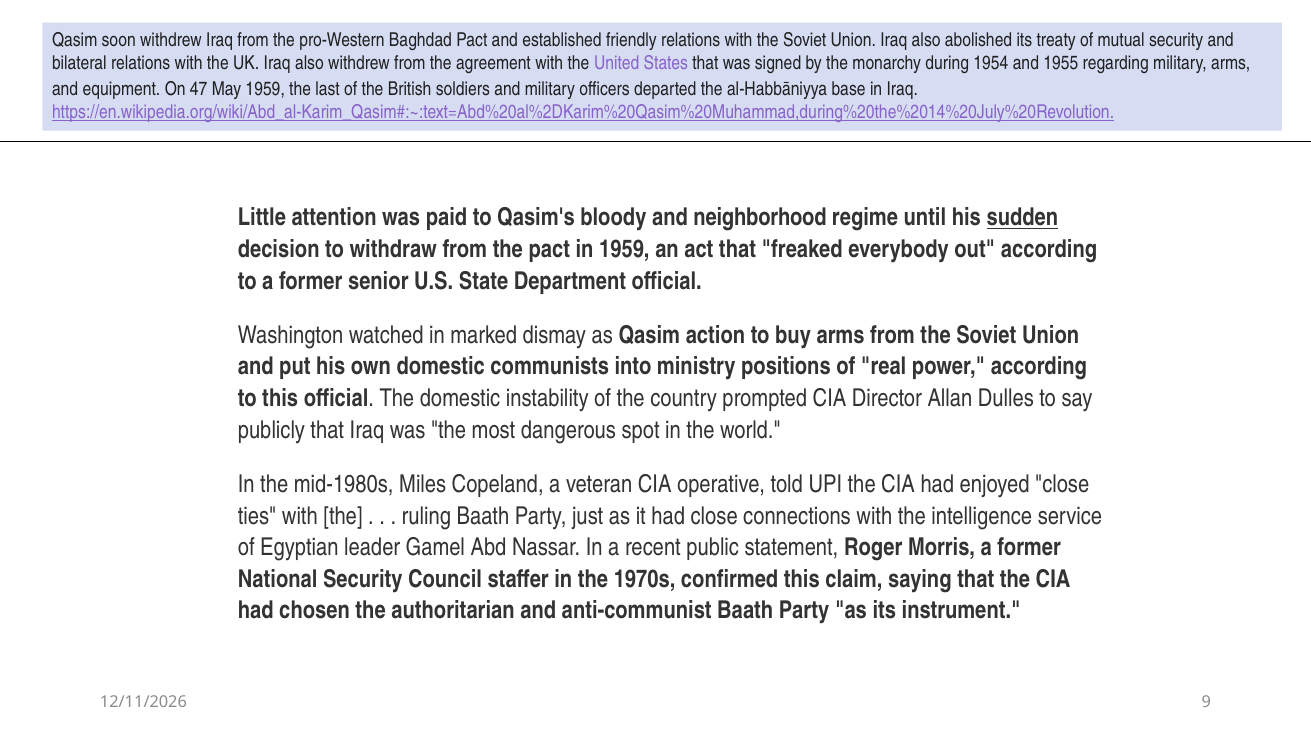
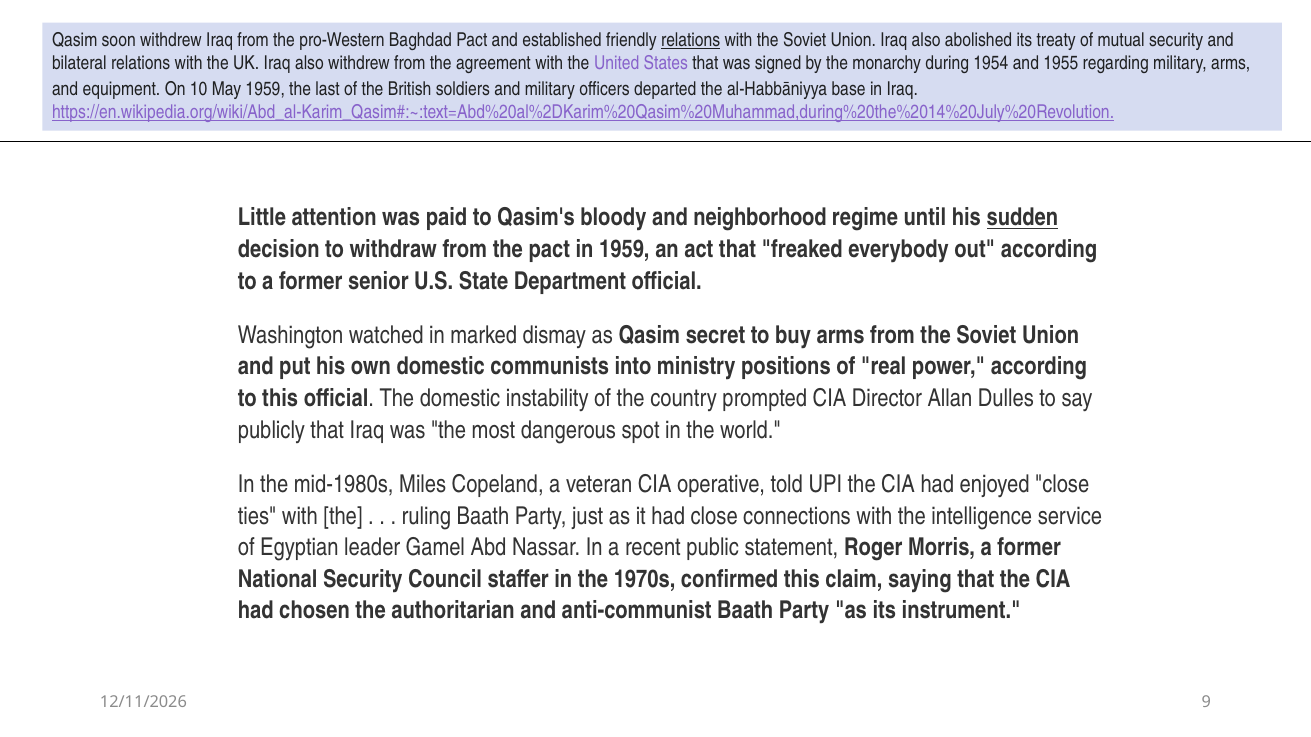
relations underline: none -> present (691, 40)
47: 47 -> 10 (199, 89)
action: action -> secret (715, 336)
